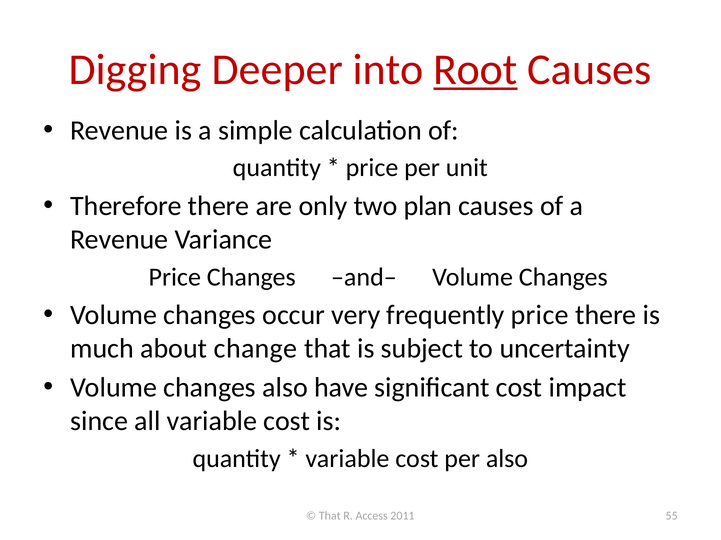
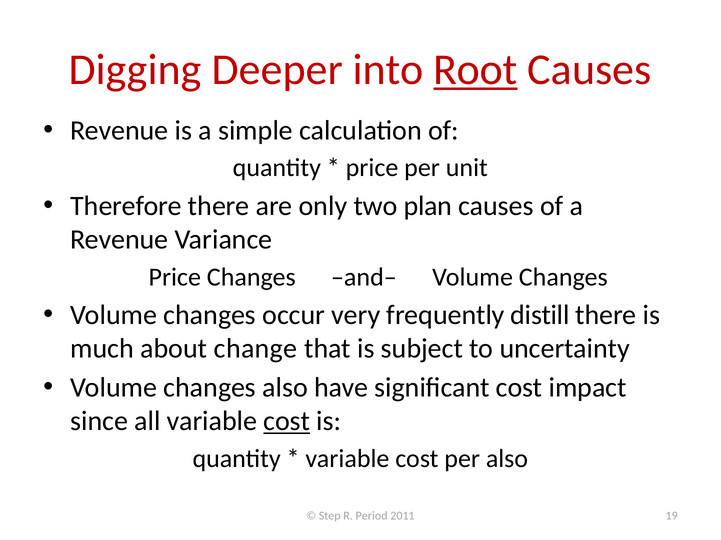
frequently price: price -> distill (540, 315)
cost underline: none -> present (287, 422)
That: That -> Step (330, 516)
Access: Access -> Period (372, 516)
55: 55 -> 19 (672, 516)
